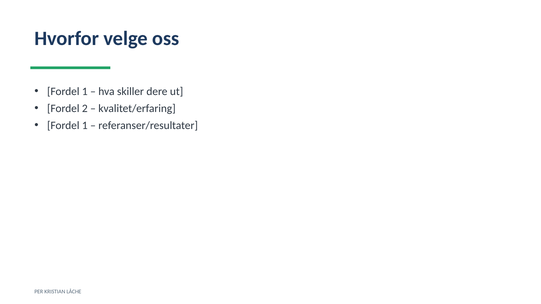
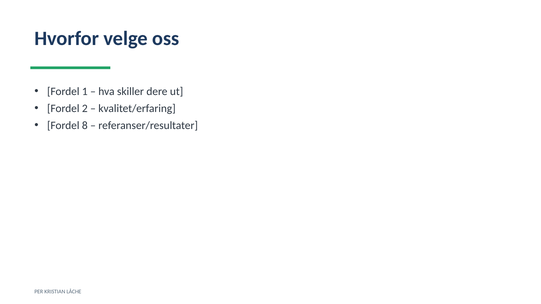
1: 1 -> 8 (85, 125)
